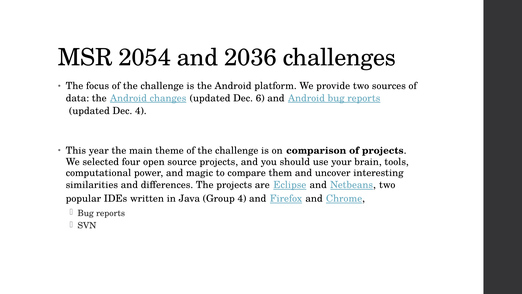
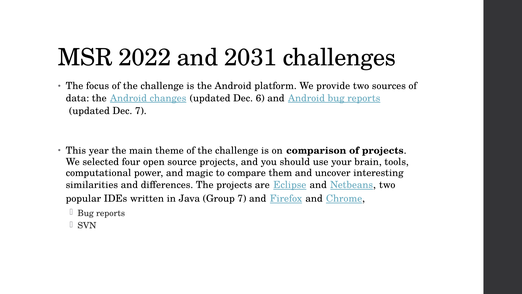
2054: 2054 -> 2022 (145, 57)
2036: 2036 -> 2031 (250, 57)
Dec 4: 4 -> 7 (141, 111)
Group 4: 4 -> 7 (242, 198)
